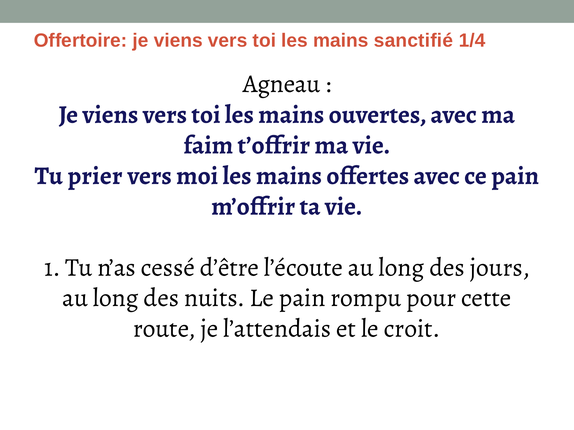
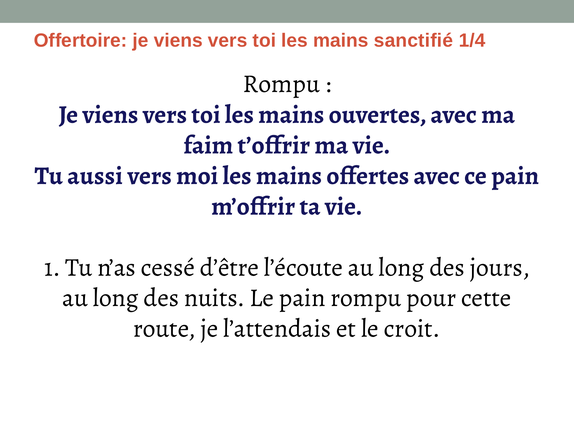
Agneau: Agneau -> Rompu (281, 84)
prier: prier -> aussi (95, 176)
